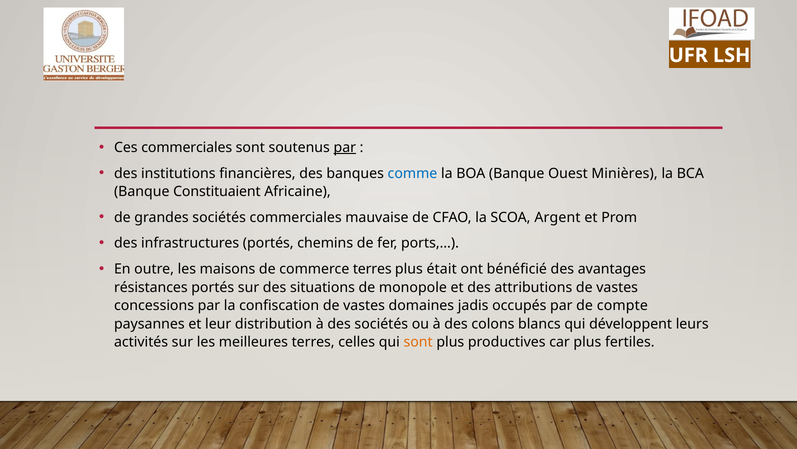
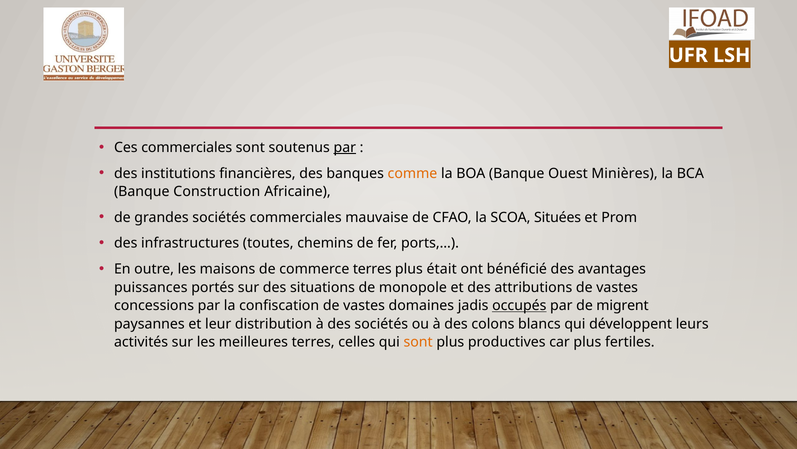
comme colour: blue -> orange (412, 173)
Constituaient: Constituaient -> Construction (217, 191)
Argent: Argent -> Situées (558, 217)
infrastructures portés: portés -> toutes (268, 243)
résistances: résistances -> puissances (151, 287)
occupés underline: none -> present (519, 305)
compte: compte -> migrent (623, 305)
